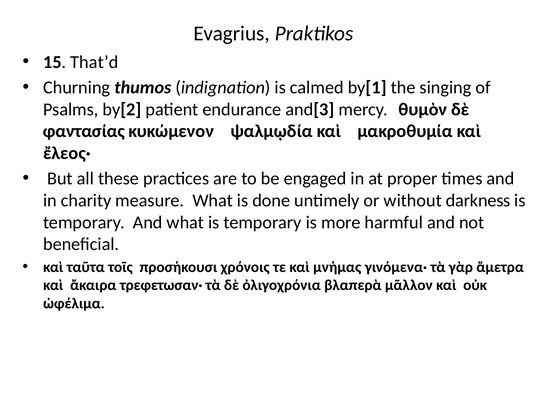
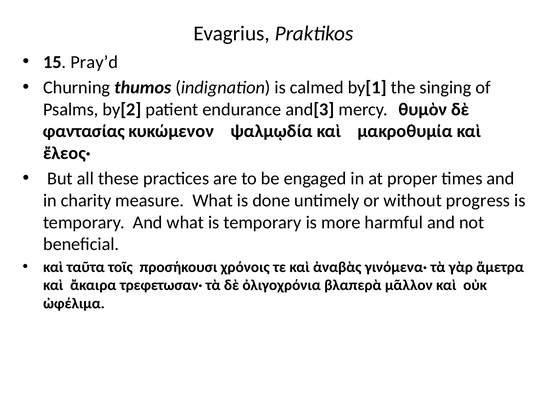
That’d: That’d -> Pray’d (94, 62)
darkness: darkness -> progress (478, 201)
μνήμας: μνήμας -> ἀναβὰς (337, 267)
